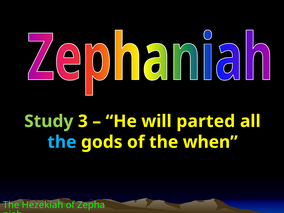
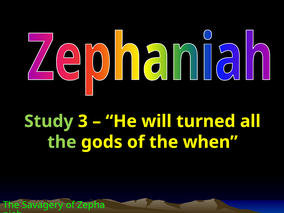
parted: parted -> turned (206, 121)
the colour: light blue -> light green (62, 142)
Hezekiah: Hezekiah -> Savagery (42, 205)
